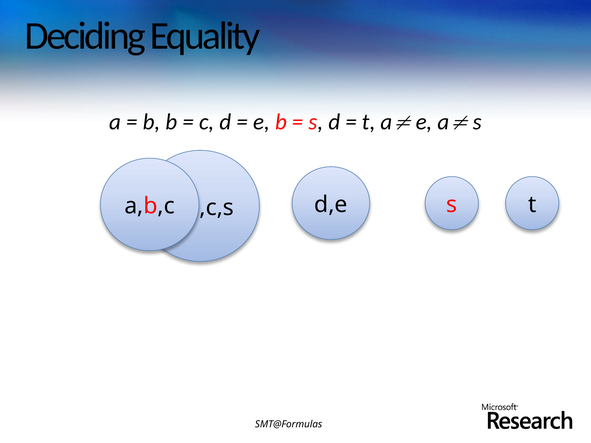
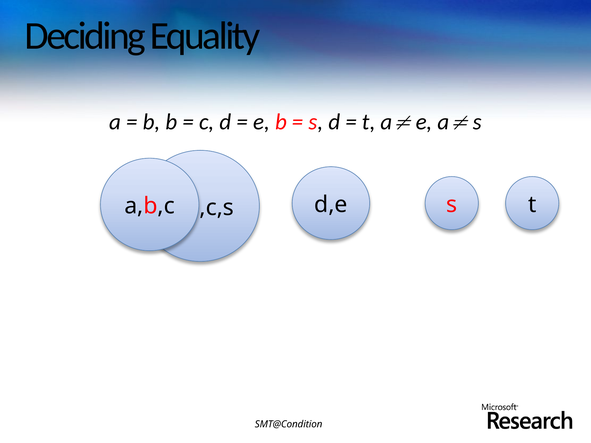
SMT@Formulas: SMT@Formulas -> SMT@Condition (289, 425)
